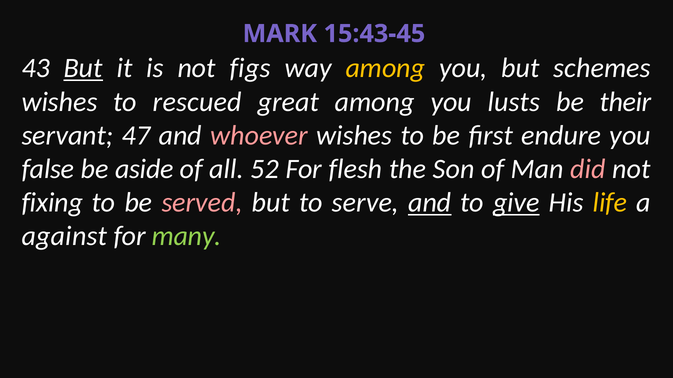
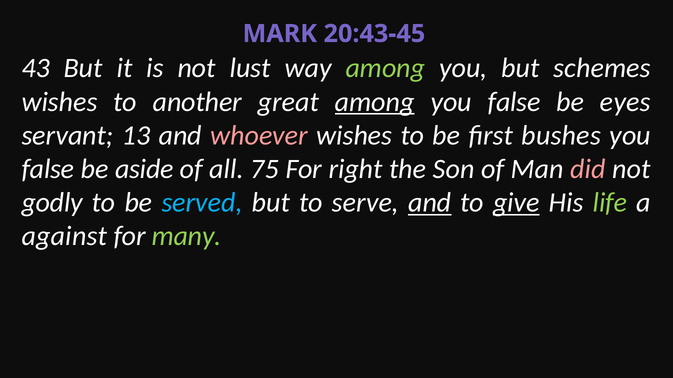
15:43-45: 15:43-45 -> 20:43-45 (374, 34)
But underline: present -> none (83, 68)
figs: figs -> lust (250, 68)
among colour: yellow -> light green (385, 68)
rescued: rescued -> another (197, 102)
among underline: none -> present (375, 102)
lusts: lusts -> false (514, 102)
their: their -> eyes (625, 102)
47: 47 -> 13 (136, 136)
endure: endure -> bushes (561, 136)
52: 52 -> 75 (265, 169)
flesh: flesh -> right (356, 169)
fixing: fixing -> godly (52, 203)
served colour: pink -> light blue (202, 203)
life colour: yellow -> light green (610, 203)
